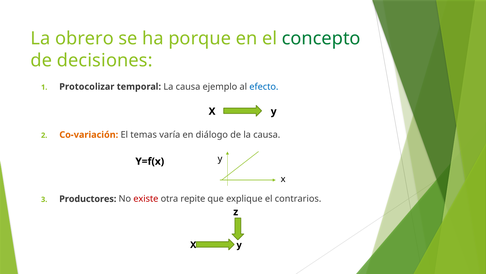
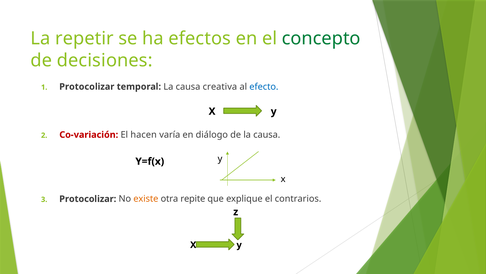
obrero: obrero -> repetir (84, 38)
porque: porque -> efectos (200, 38)
ejemplo: ejemplo -> creativa (220, 86)
Co-variación colour: orange -> red (89, 134)
temas: temas -> hacen (144, 134)
Productores: Productores -> Protocolizar (88, 198)
existe colour: red -> orange (146, 198)
